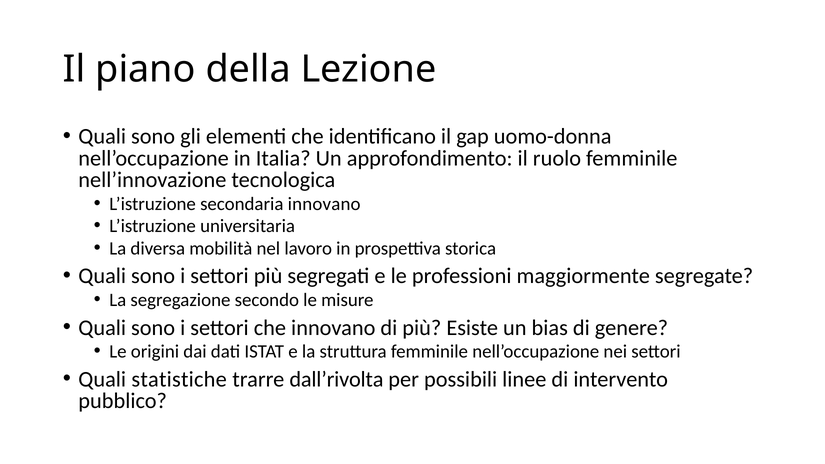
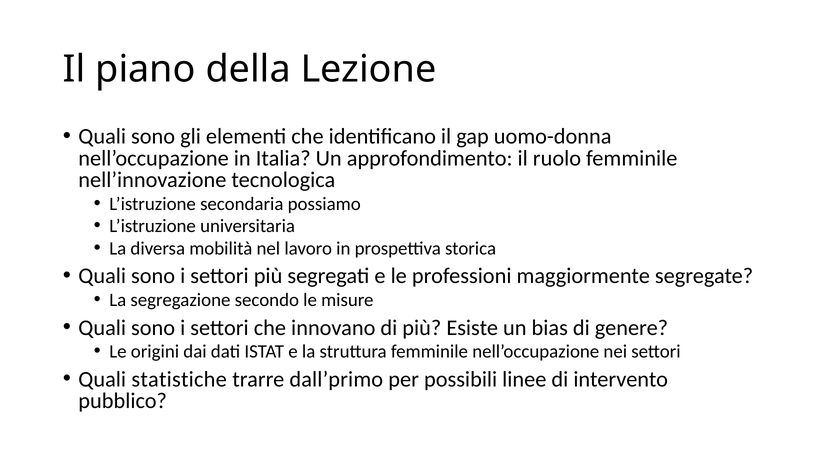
secondaria innovano: innovano -> possiamo (324, 204)
dall’rivolta: dall’rivolta -> dall’primo (336, 379)
